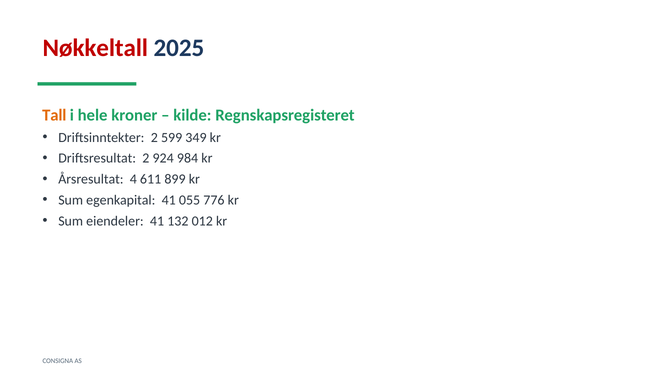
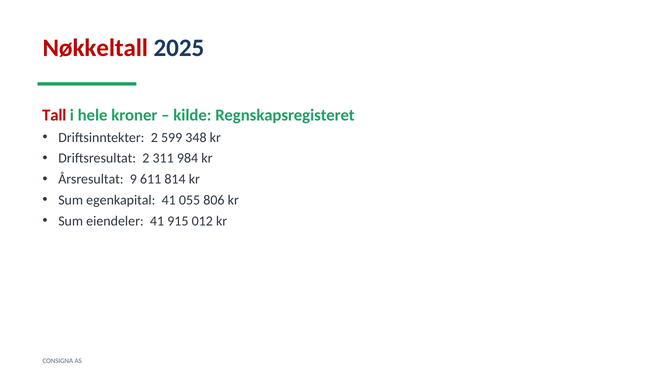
Tall colour: orange -> red (54, 115)
349: 349 -> 348 (196, 138)
924: 924 -> 311 (163, 158)
4: 4 -> 9 (133, 179)
899: 899 -> 814 (175, 179)
776: 776 -> 806 (214, 200)
132: 132 -> 915 (178, 221)
